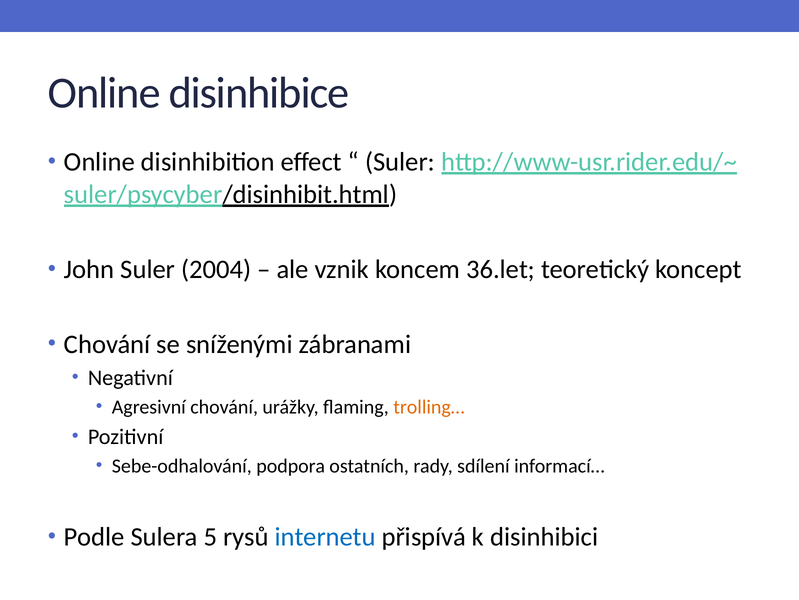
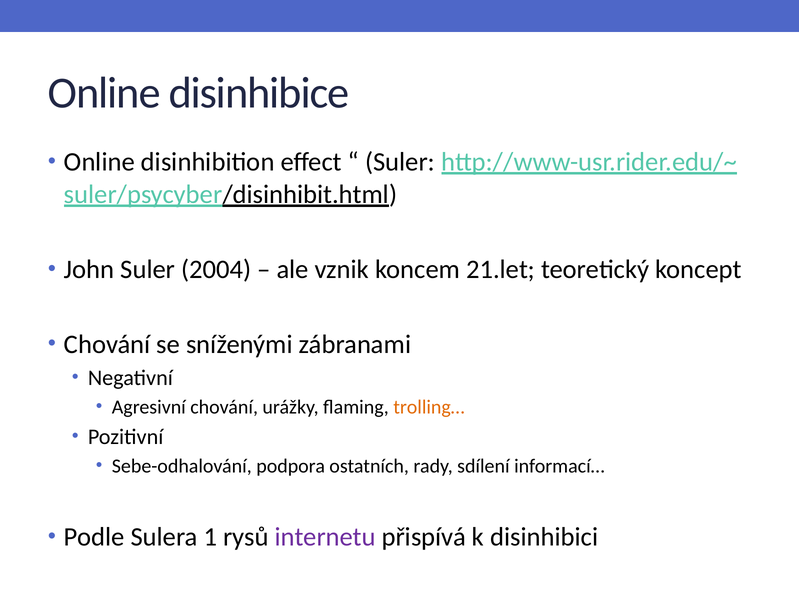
36.let: 36.let -> 21.let (501, 269)
5: 5 -> 1 (210, 537)
internetu colour: blue -> purple (325, 537)
